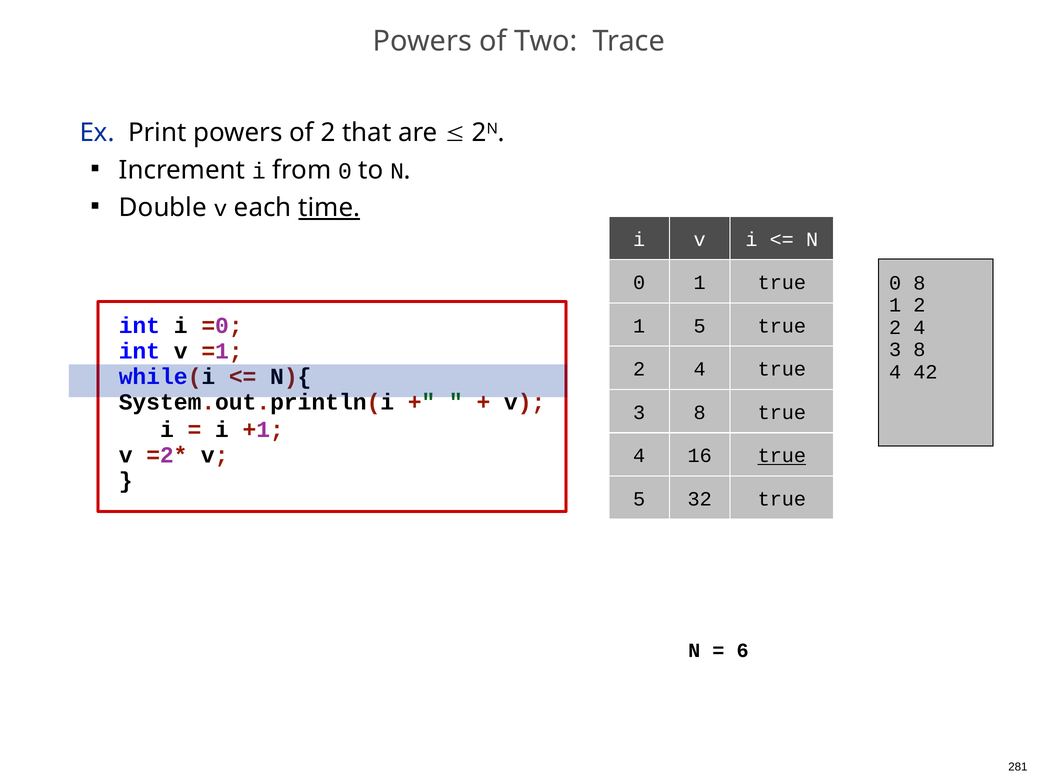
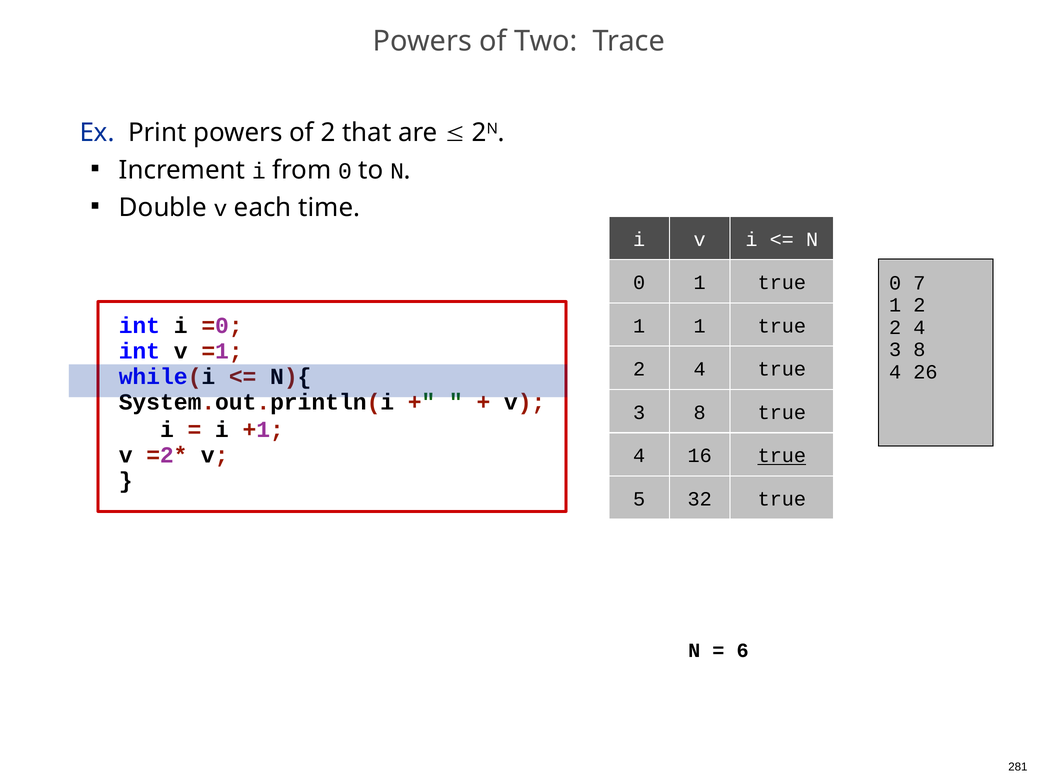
time underline: present -> none (329, 208)
0 8: 8 -> 7 (919, 283)
1 5: 5 -> 1 (700, 326)
42: 42 -> 26 (925, 372)
